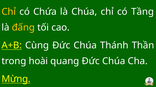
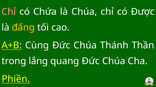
Chỉ colour: yellow -> pink (9, 12)
Tầng: Tầng -> Được (143, 12)
hoài: hoài -> lắng (38, 62)
Mừng: Mừng -> Phiền (16, 80)
